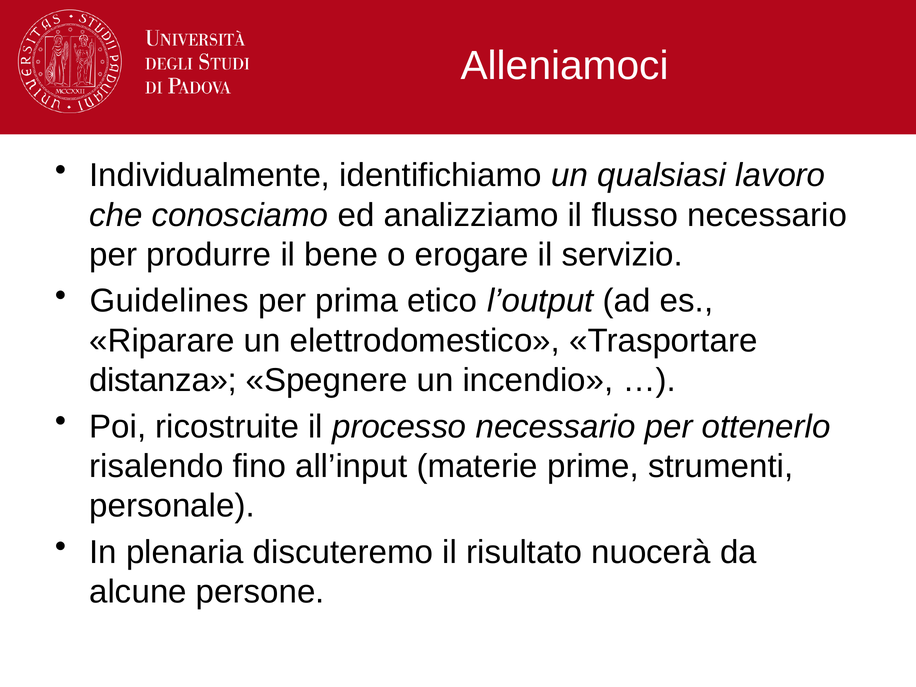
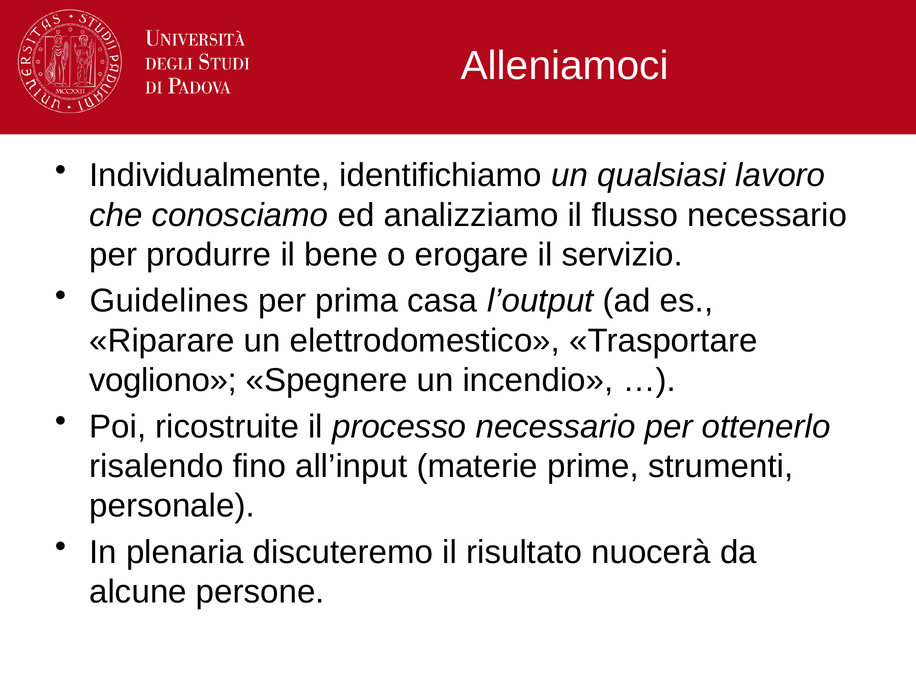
etico: etico -> casa (442, 301)
distanza: distanza -> vogliono (163, 380)
